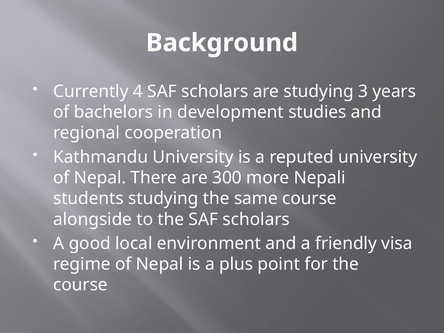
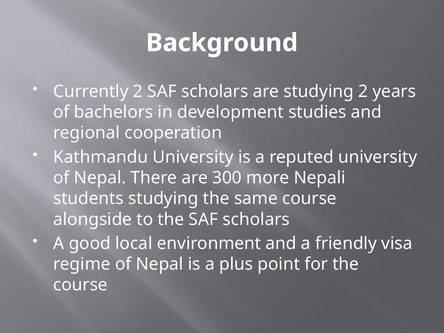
Currently 4: 4 -> 2 (138, 91)
studying 3: 3 -> 2 (363, 91)
